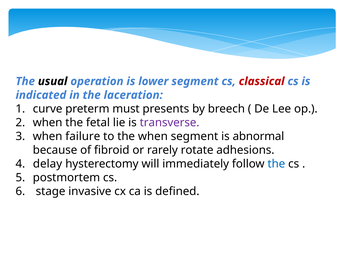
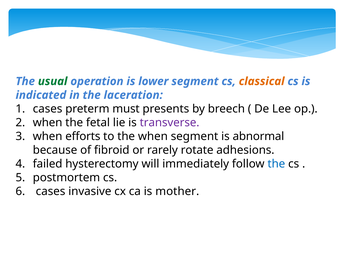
usual colour: black -> green (53, 81)
classical colour: red -> orange (262, 81)
curve: curve -> cases (48, 109)
failure: failure -> efforts (83, 136)
delay: delay -> failed (48, 164)
stage: stage -> cases (51, 191)
defined: defined -> mother (177, 191)
